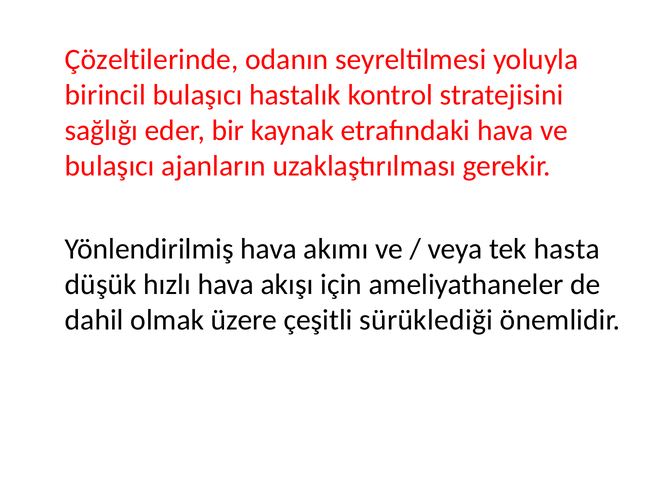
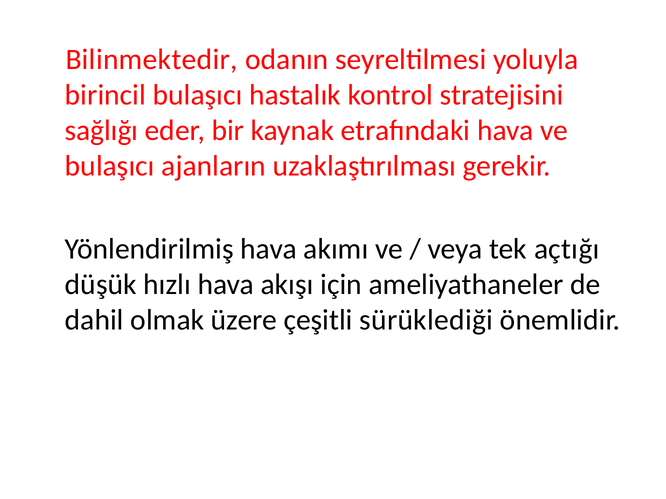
Çözeltilerinde: Çözeltilerinde -> Bilinmektedir (152, 60)
hasta: hasta -> açtığı (567, 249)
